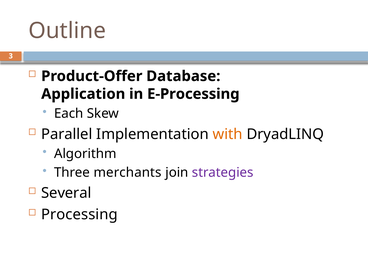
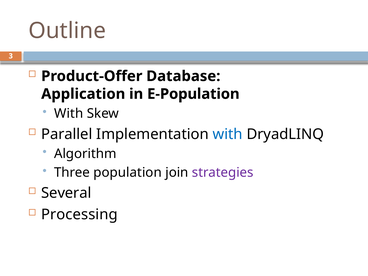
E-Processing: E-Processing -> E-Population (193, 94)
Each: Each -> With (69, 114)
with colour: orange -> blue (228, 134)
merchants: merchants -> population (128, 173)
